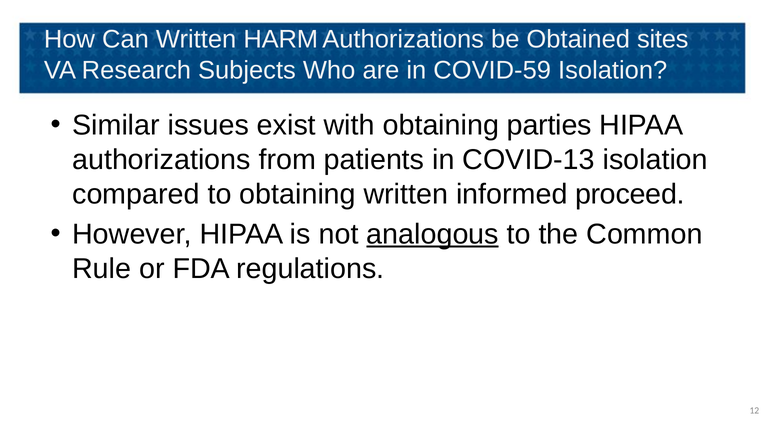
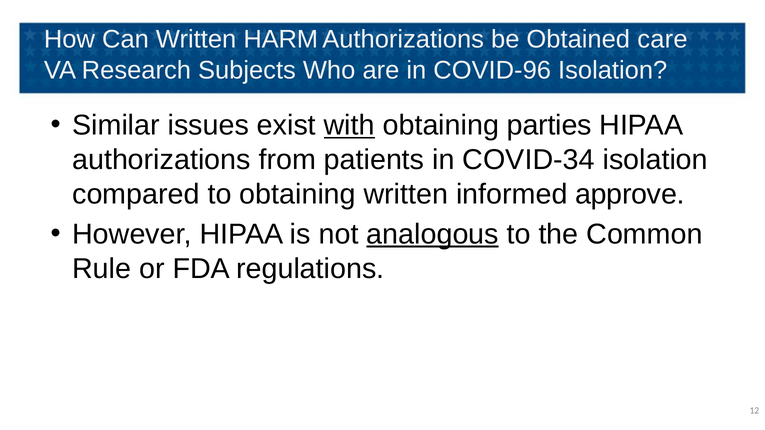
sites: sites -> care (662, 40)
COVID-59: COVID-59 -> COVID-96 (492, 70)
with underline: none -> present (349, 125)
COVID-13: COVID-13 -> COVID-34 (529, 160)
proceed: proceed -> approve (630, 194)
